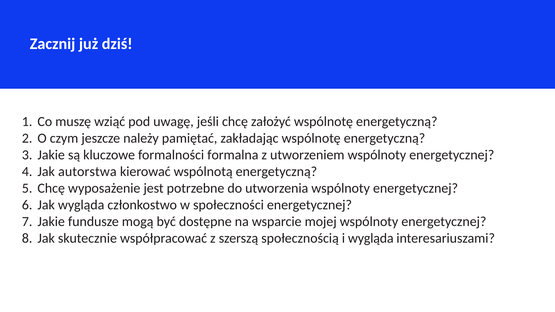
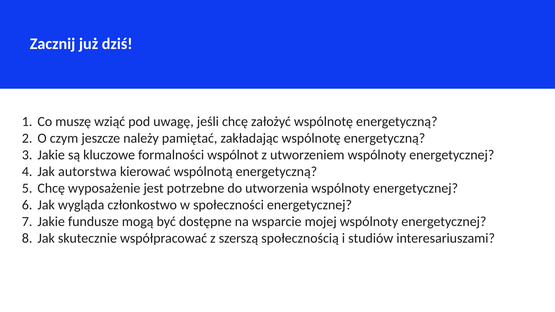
formalna: formalna -> wspólnot (233, 155)
i wygląda: wygląda -> studiów (371, 238)
